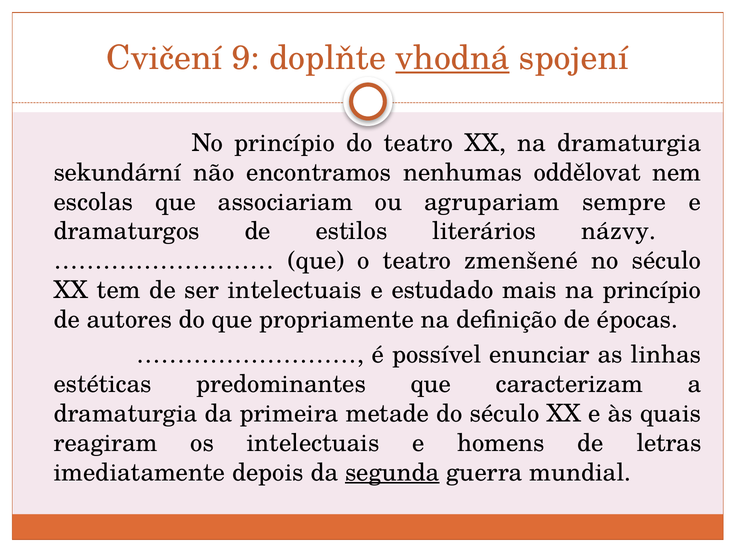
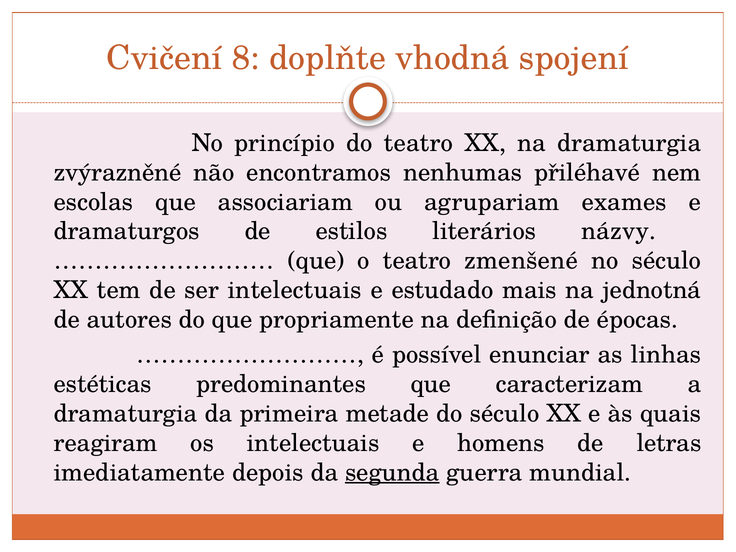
9: 9 -> 8 (246, 58)
vhodná underline: present -> none (452, 58)
sekundární: sekundární -> zvýrazněné (118, 172)
oddělovat: oddělovat -> přiléhavé (587, 172)
sempre: sempre -> exames (624, 202)
na princípio: princípio -> jednotná (652, 290)
